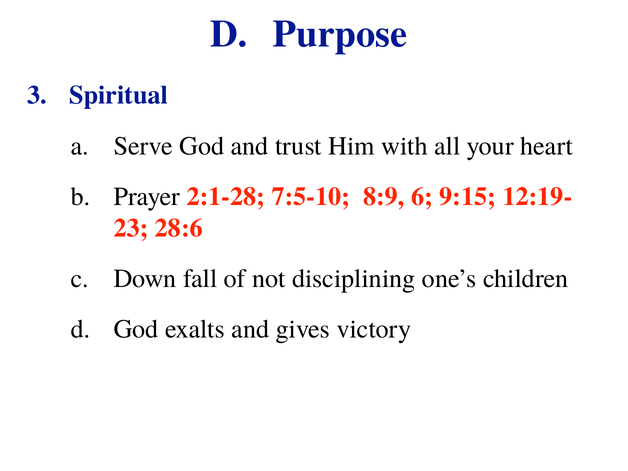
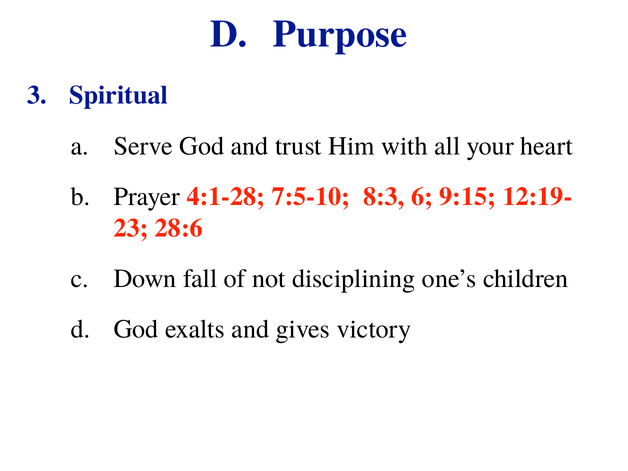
2:1-28: 2:1-28 -> 4:1-28 (226, 197)
8:9: 8:9 -> 8:3 (384, 197)
